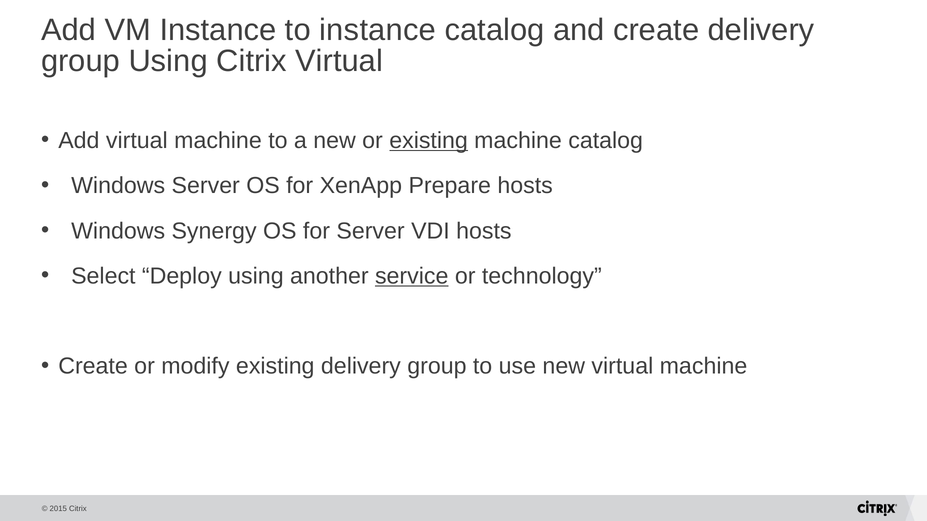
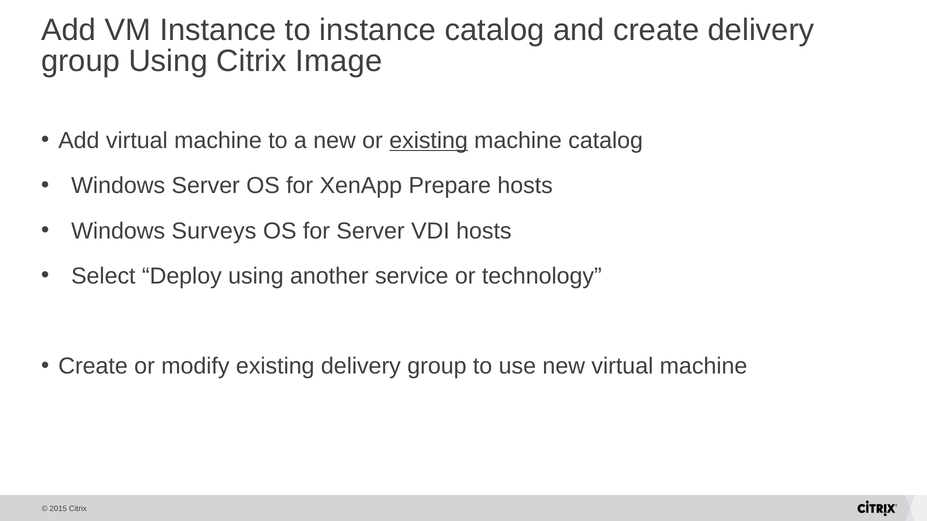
Citrix Virtual: Virtual -> Image (339, 61)
Synergy: Synergy -> Surveys (214, 231)
service underline: present -> none (412, 276)
